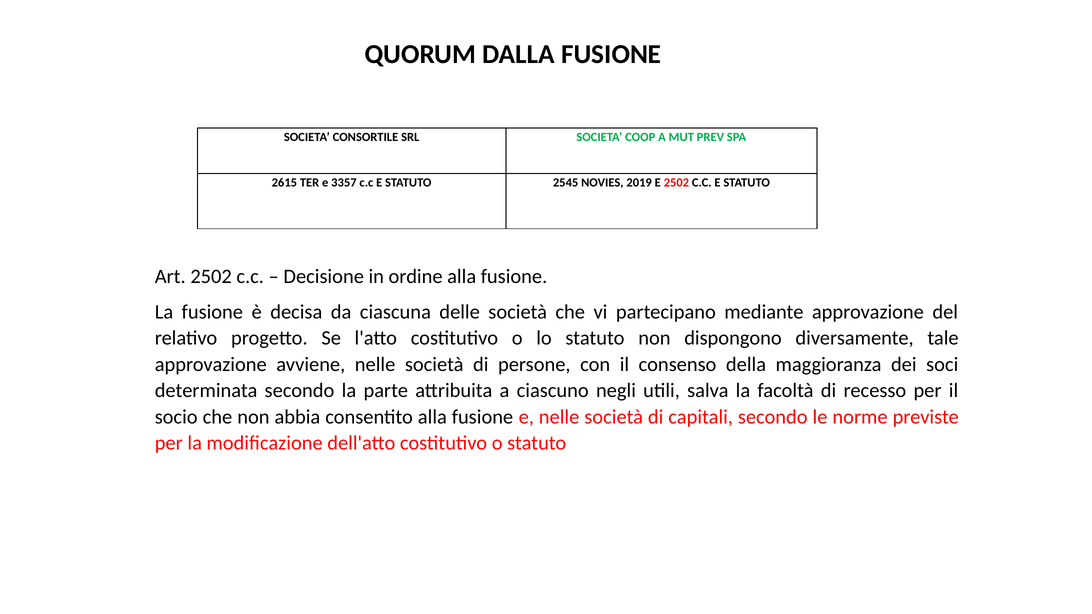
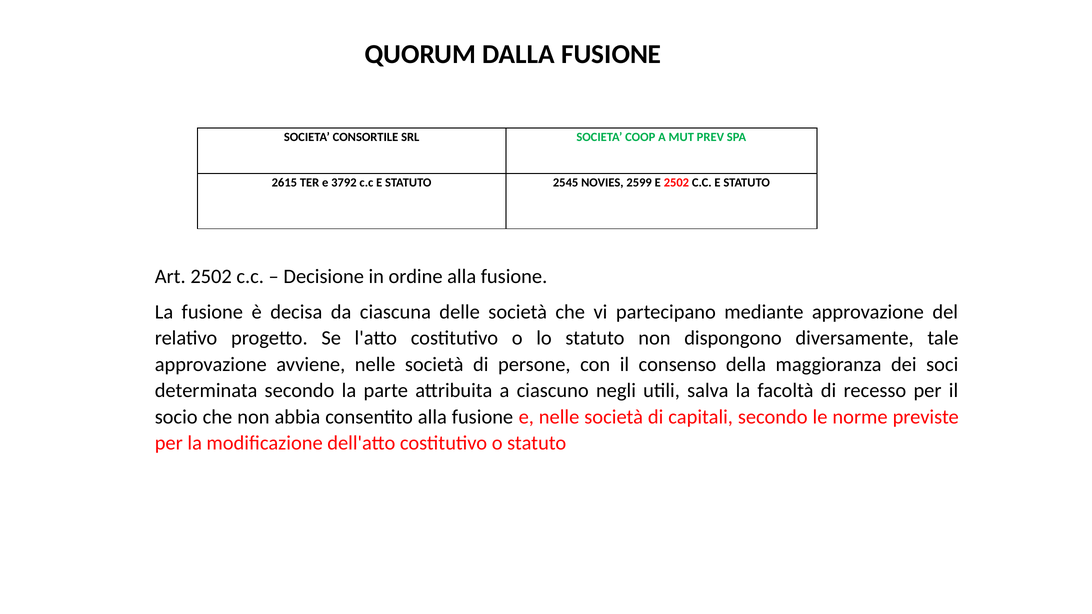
3357: 3357 -> 3792 (344, 182)
2019: 2019 -> 2599 (639, 182)
